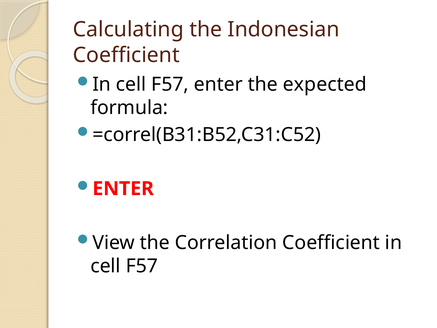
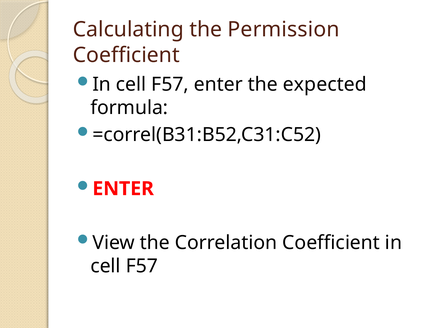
Indonesian: Indonesian -> Permission (284, 29)
